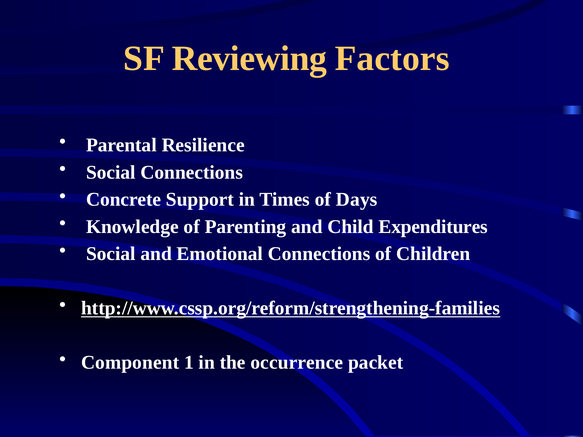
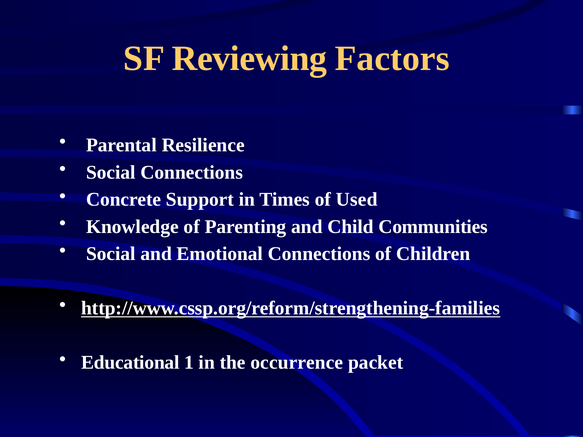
Days: Days -> Used (357, 200)
Expenditures: Expenditures -> Communities (433, 227)
Component: Component -> Educational (130, 363)
